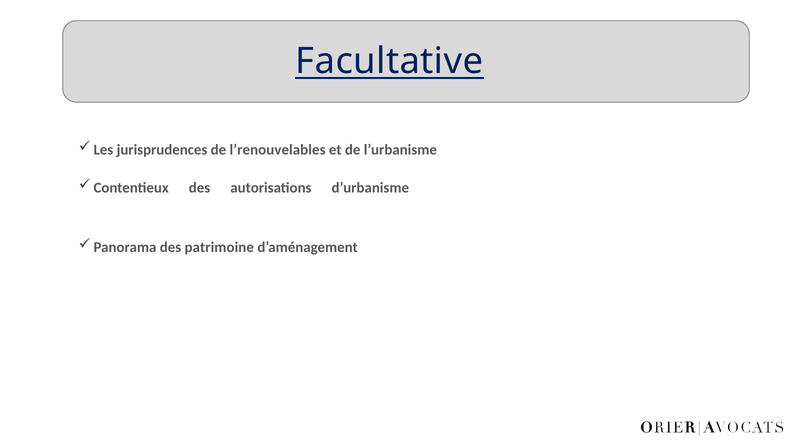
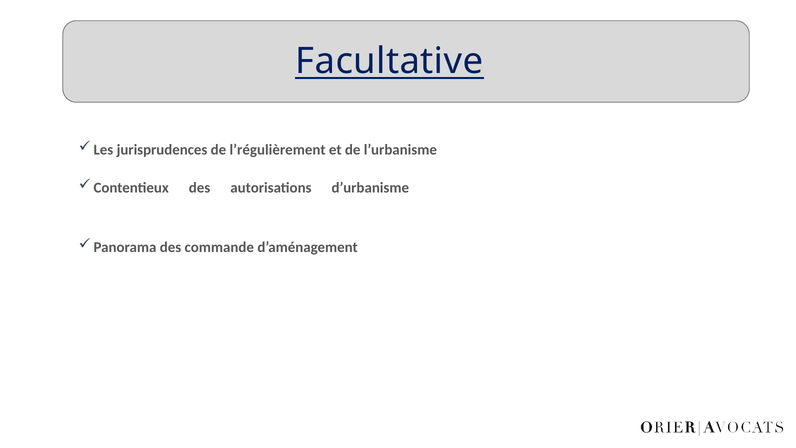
l’renouvelables: l’renouvelables -> l’régulièrement (278, 150)
patrimoine: patrimoine -> commande (219, 247)
